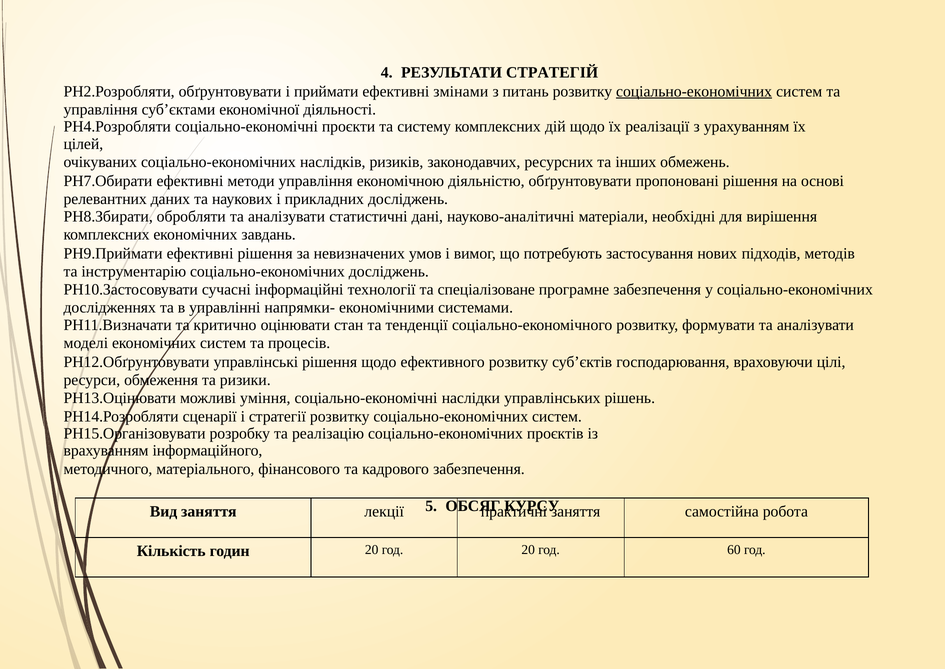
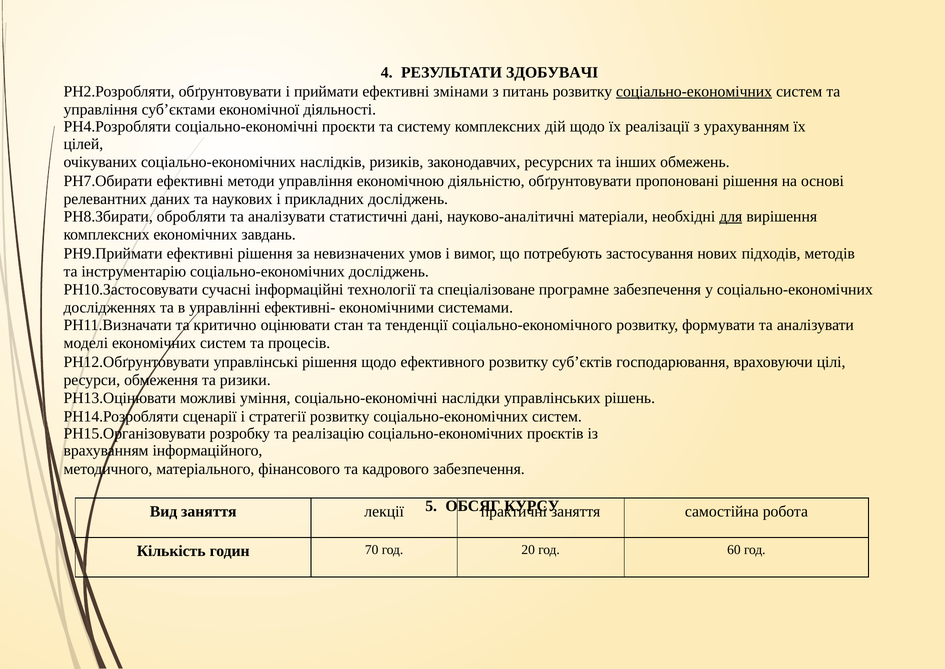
СТРАТЕГІЙ: СТРАТЕГІЙ -> ЗДОБУВАЧІ (552, 72)
для underline: none -> present (731, 216)
напрямки-: напрямки- -> ефективні- (300, 307)
годин 20: 20 -> 70 (372, 549)
